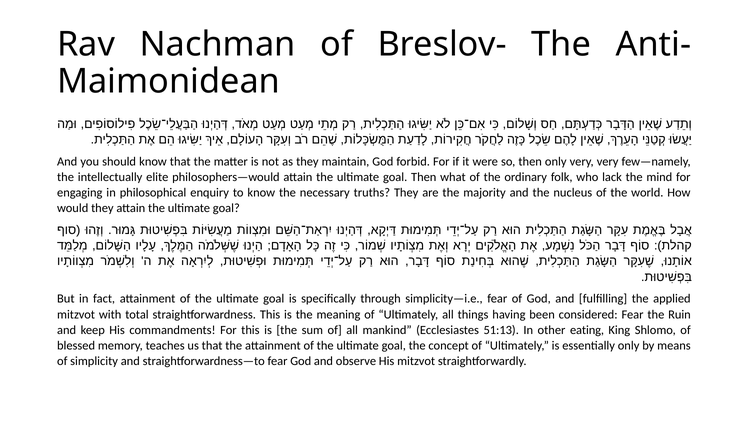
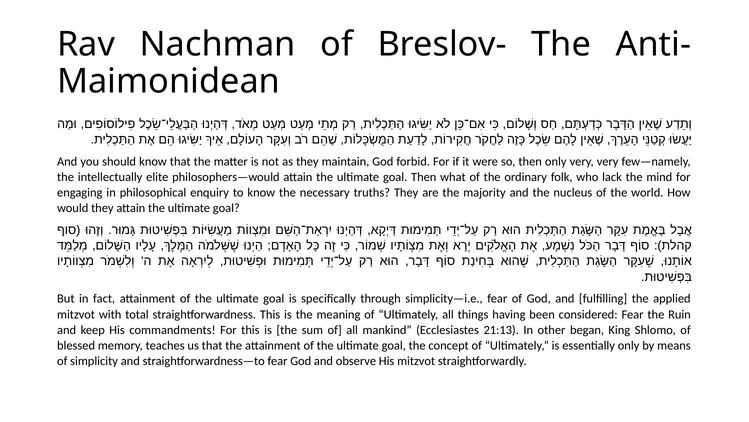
51:13: 51:13 -> 21:13 (501, 329)
eating: eating -> began (587, 329)
